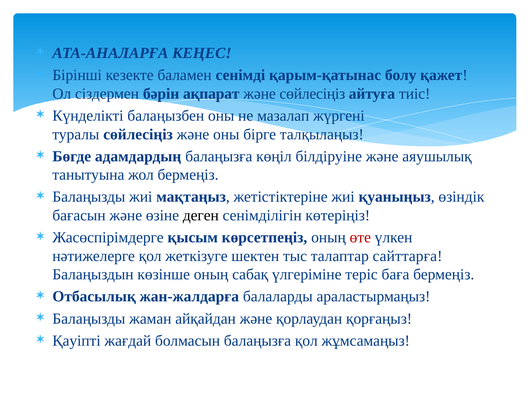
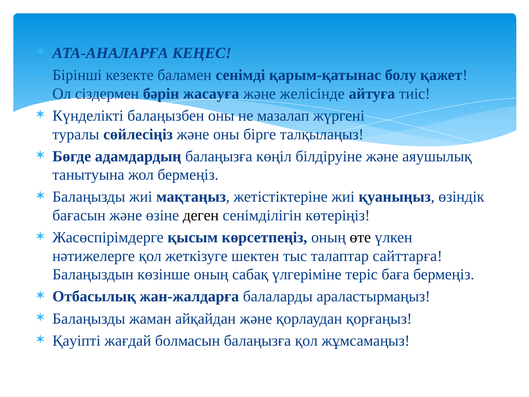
ақпарат: ақпарат -> жасауға (211, 94)
және сөйлесіңіз: сөйлесіңіз -> желісінде (312, 94)
өте colour: red -> black (360, 237)
